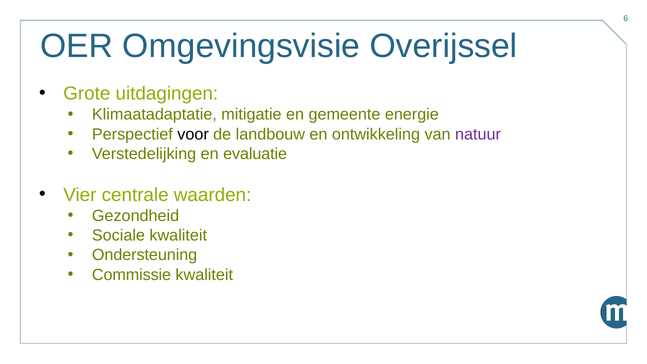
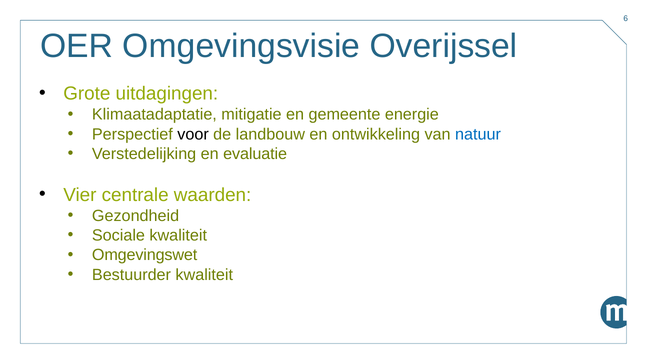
natuur colour: purple -> blue (478, 134)
Ondersteuning: Ondersteuning -> Omgevingswet (145, 255)
Commissie: Commissie -> Bestuurder (131, 275)
